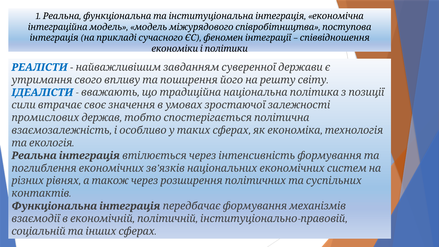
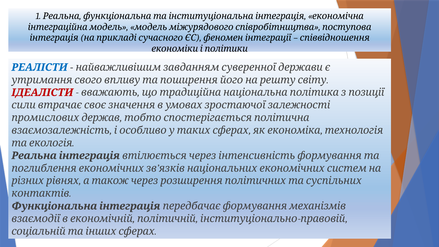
ІДЕАЛІСТИ colour: blue -> red (42, 93)
